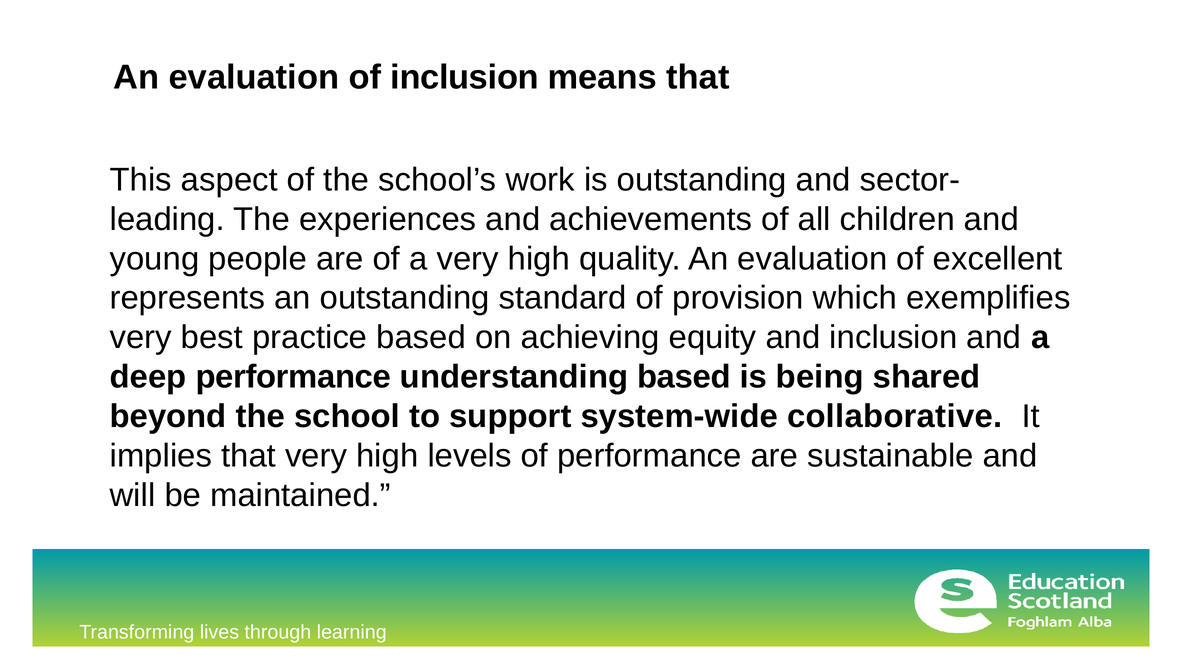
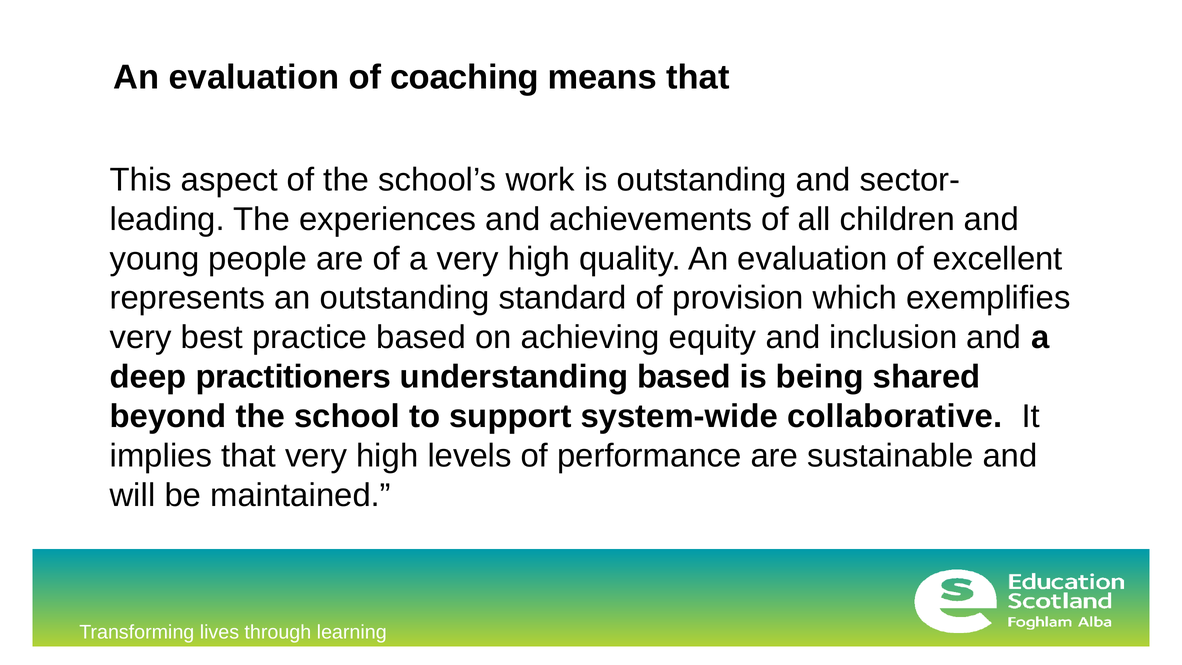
of inclusion: inclusion -> coaching (465, 77)
deep performance: performance -> practitioners (293, 377)
